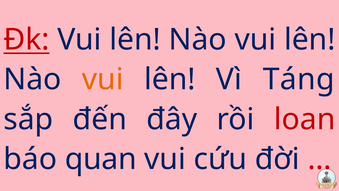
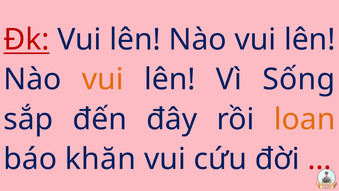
Táng: Táng -> Sống (299, 79)
loan colour: red -> orange (305, 119)
quan: quan -> khăn (100, 159)
